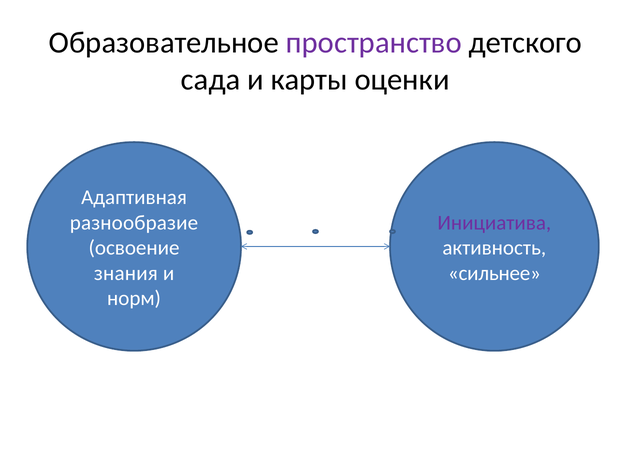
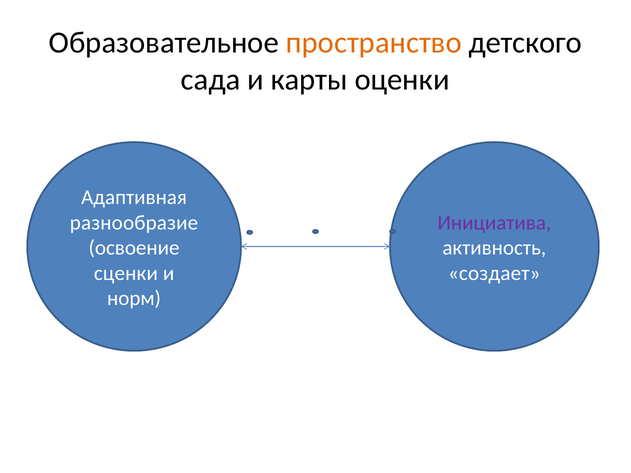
пространство colour: purple -> orange (374, 43)
знания: знания -> сценки (126, 273)
сильнее: сильнее -> создает (494, 273)
